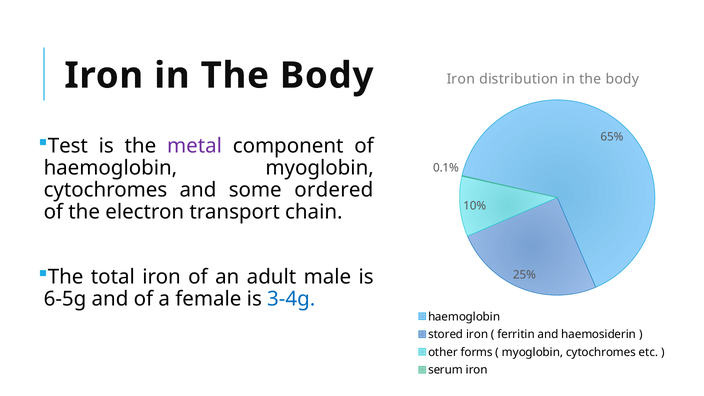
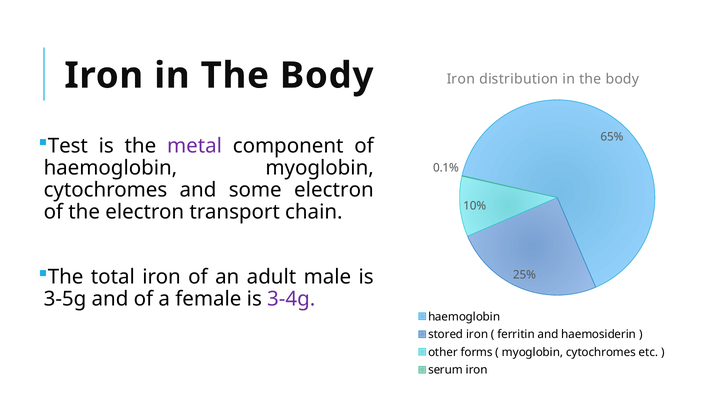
some ordered: ordered -> electron (334, 190)
6-5g: 6-5g -> 3-5g (65, 299)
3-4g colour: blue -> purple (291, 299)
